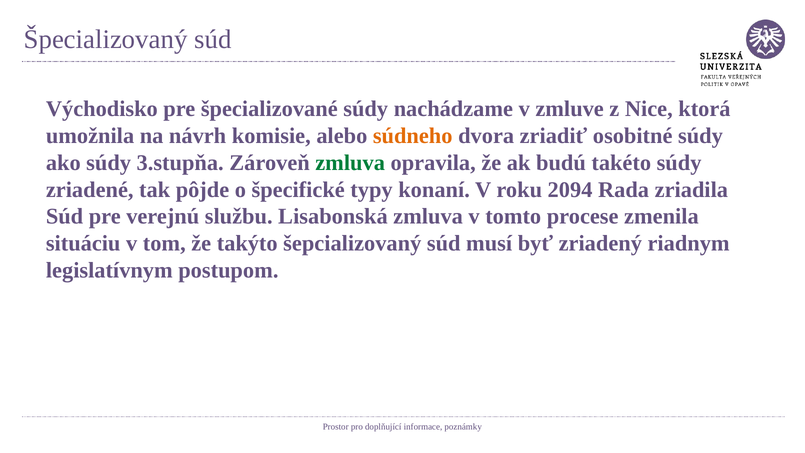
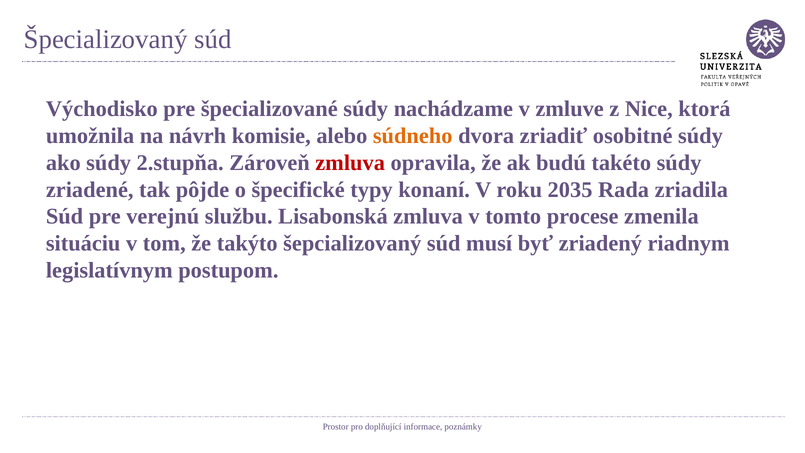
3.stupňa: 3.stupňa -> 2.stupňa (180, 163)
zmluva colour: green -> red (350, 163)
2094: 2094 -> 2035 (570, 190)
